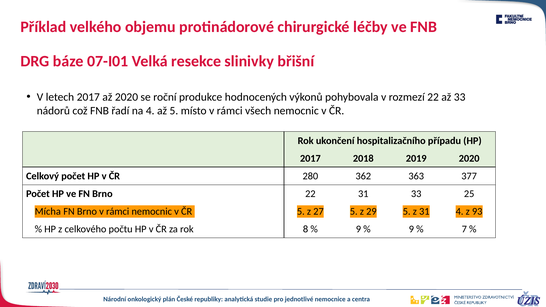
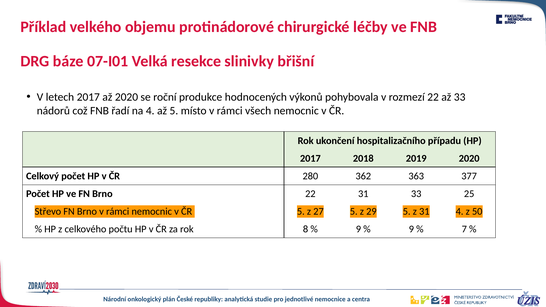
Mícha: Mícha -> Střevo (48, 212)
93: 93 -> 50 (477, 212)
